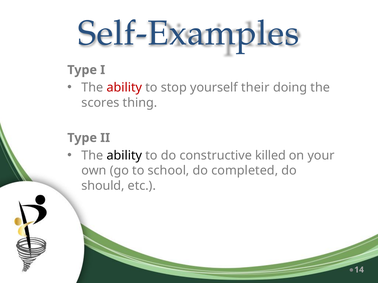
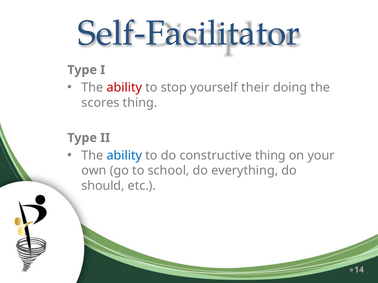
Self-Examples: Self-Examples -> Self-Facilitator (189, 33)
ability colour: black -> blue (124, 156)
constructive killed: killed -> thing (270, 156)
completed: completed -> everything (245, 171)
